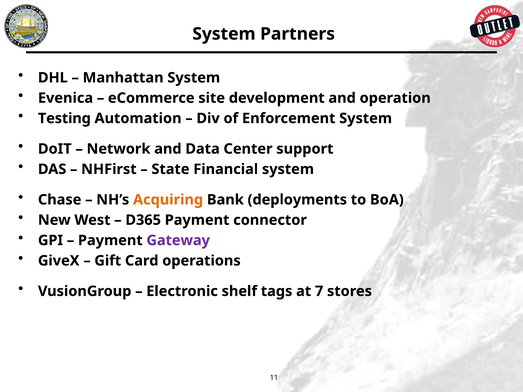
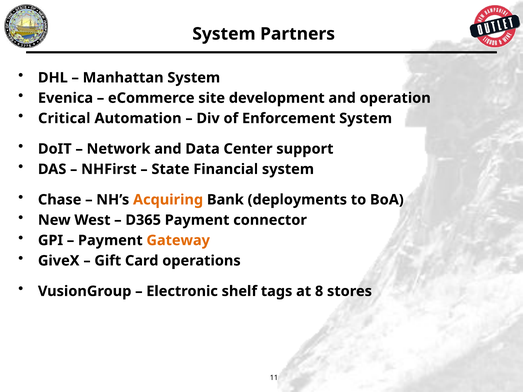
Testing: Testing -> Critical (64, 118)
Gateway colour: purple -> orange (178, 241)
7: 7 -> 8 (319, 291)
